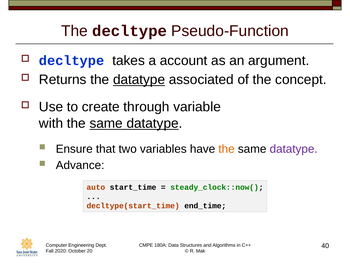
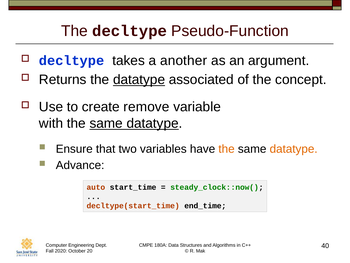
account: account -> another (184, 60)
through: through -> remove (146, 107)
datatype colour: purple -> orange (294, 149)
